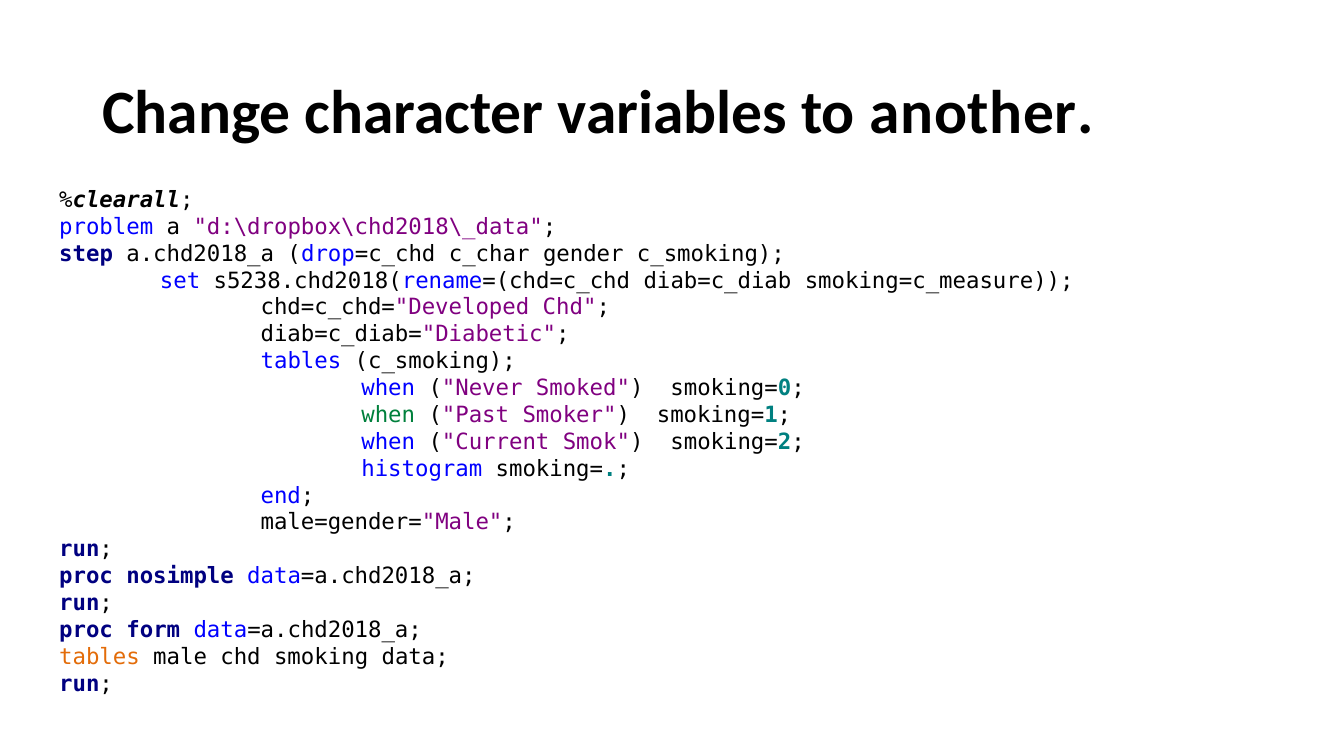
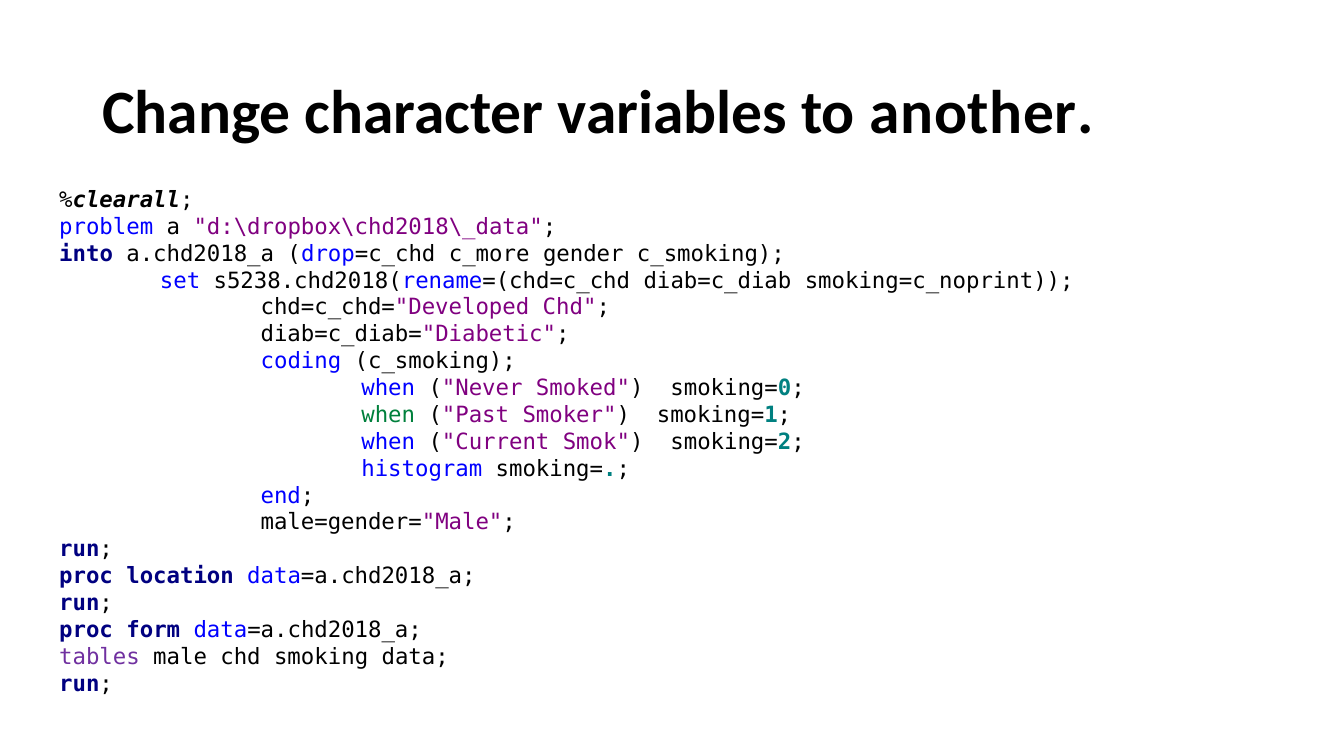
step: step -> into (86, 254)
c_char: c_char -> c_more (489, 254)
smoking=c_measure: smoking=c_measure -> smoking=c_noprint (939, 280)
tables: tables -> coding (301, 361)
nosimple: nosimple -> location (180, 576)
tables colour: orange -> purple (100, 656)
